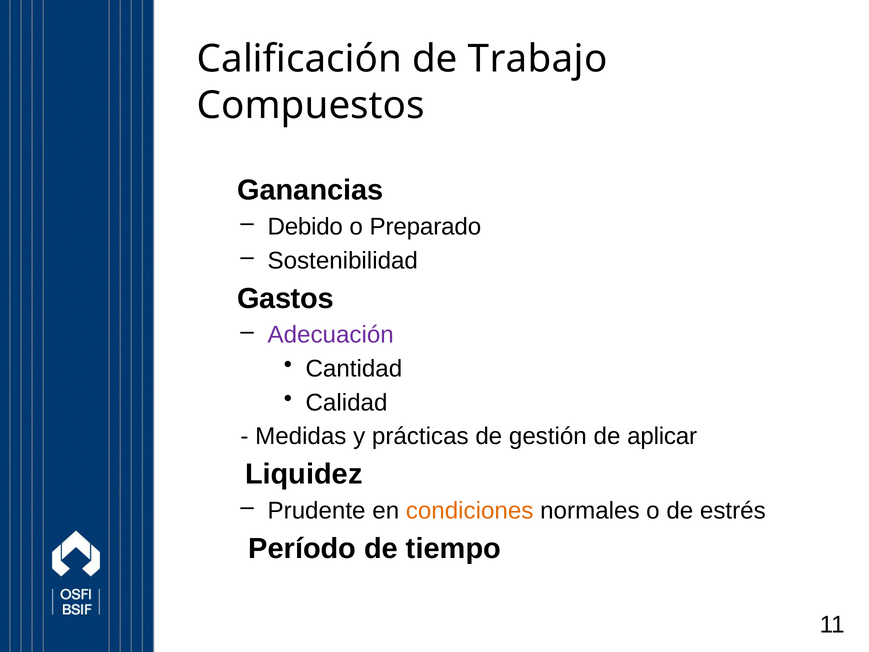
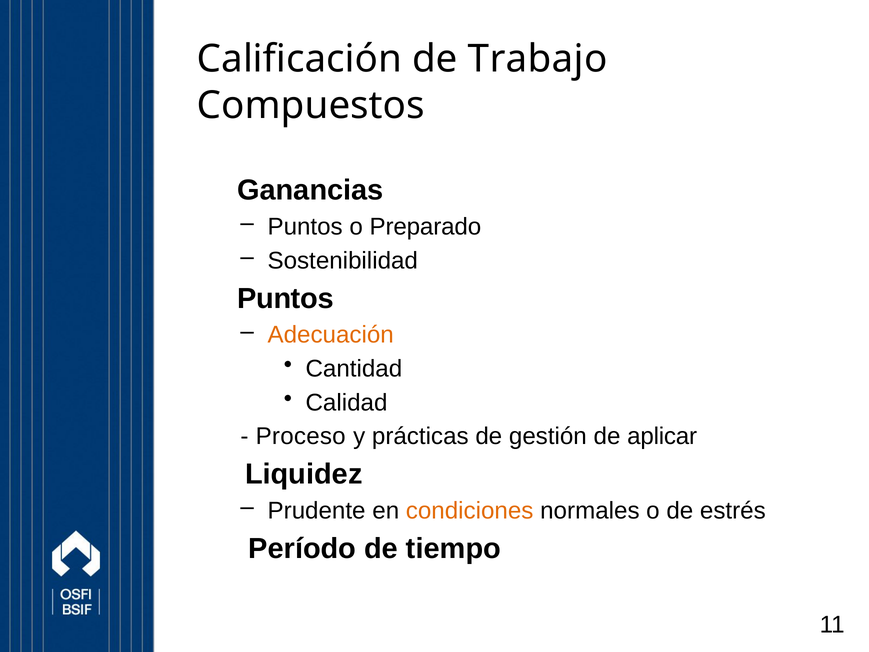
Debido: Debido -> Puntos (305, 227)
Gastos: Gastos -> Puntos (285, 298)
Adecuación colour: purple -> orange (331, 335)
Medidas: Medidas -> Proceso (301, 436)
